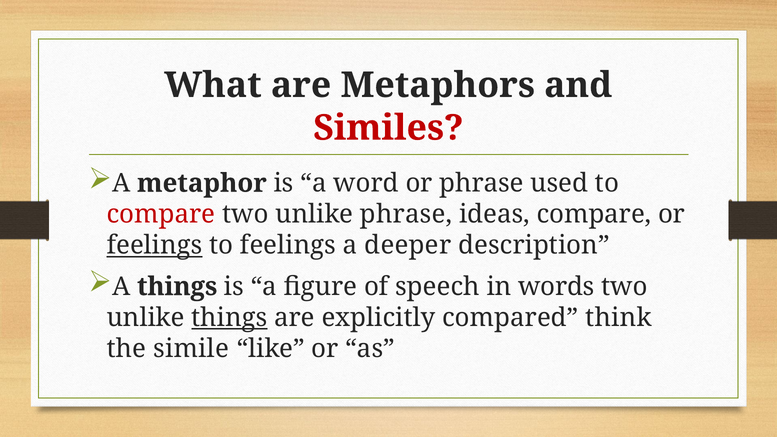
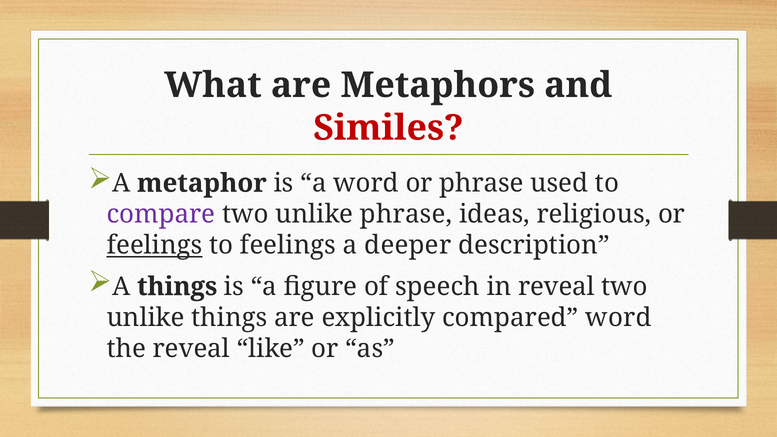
compare colour: red -> purple (161, 214)
ideas compare: compare -> religious (594, 214)
in words: words -> reveal (556, 287)
things underline: present -> none (229, 318)
compared think: think -> word (619, 318)
the simile: simile -> reveal (191, 349)
